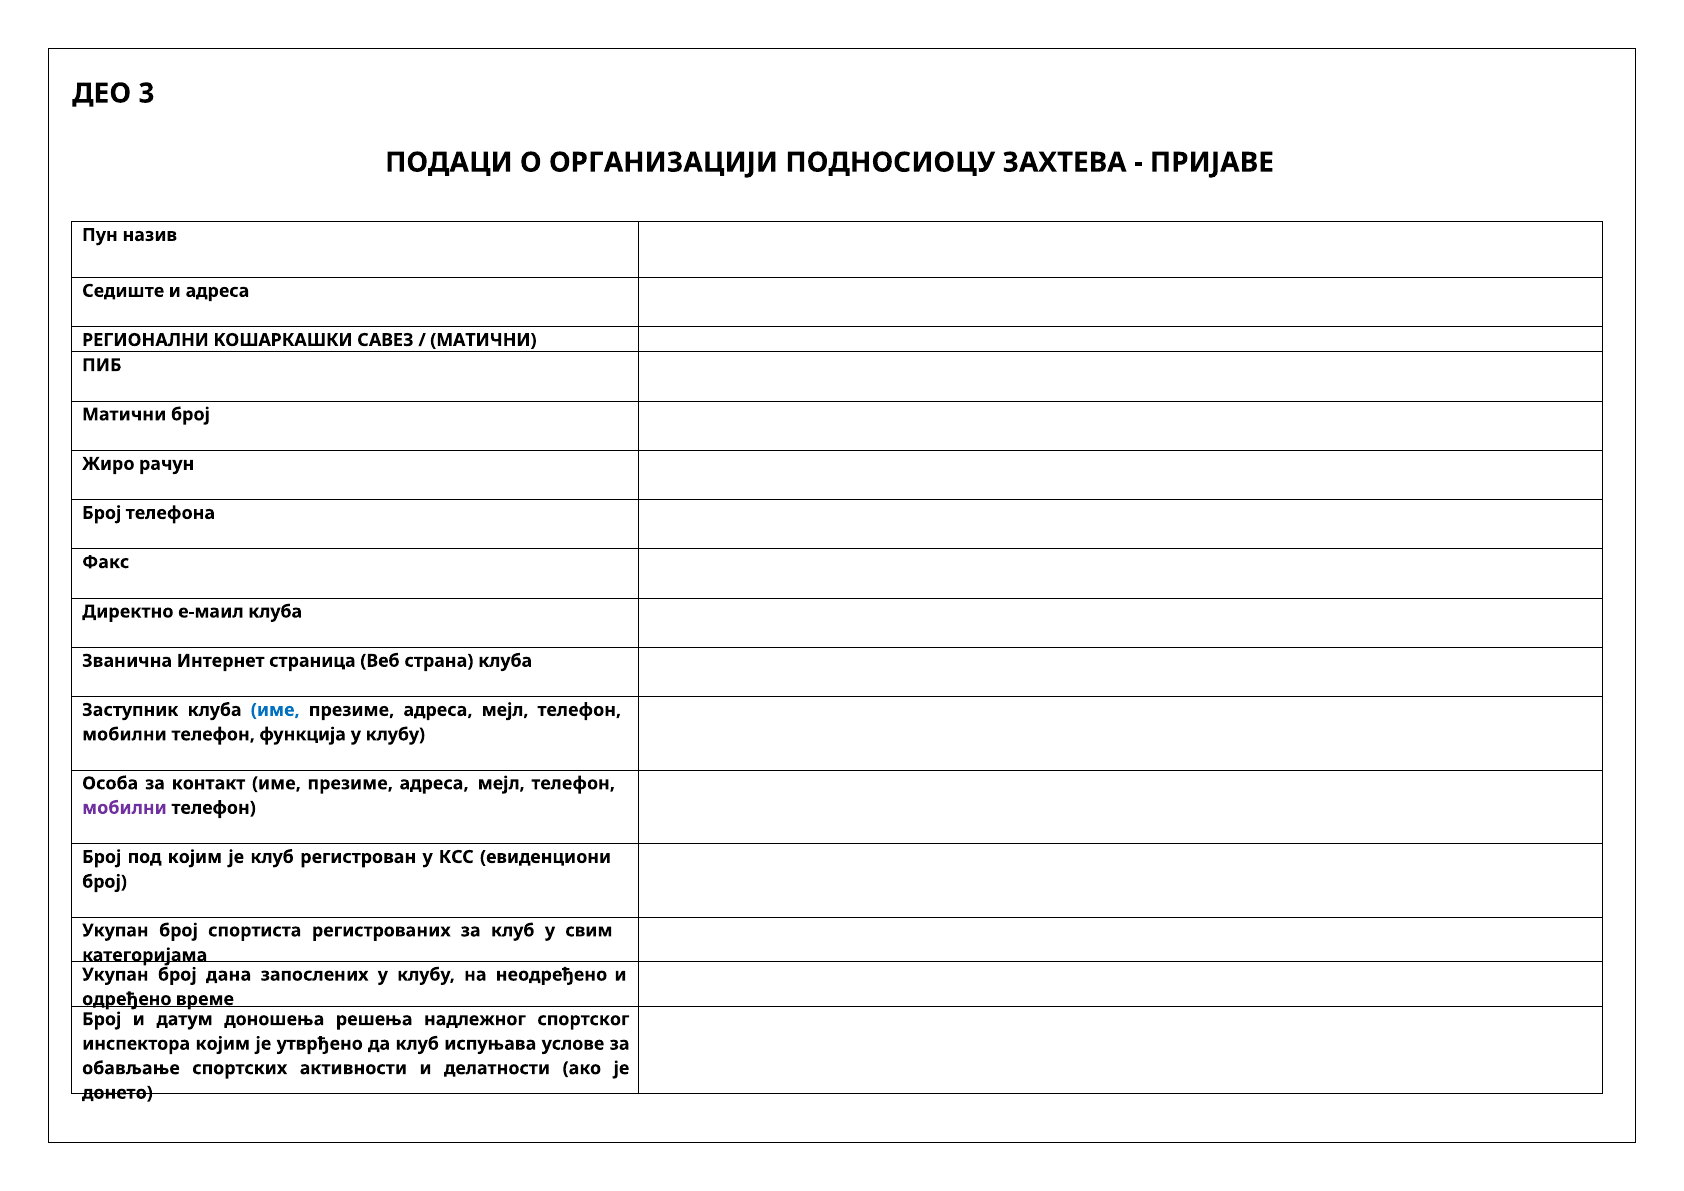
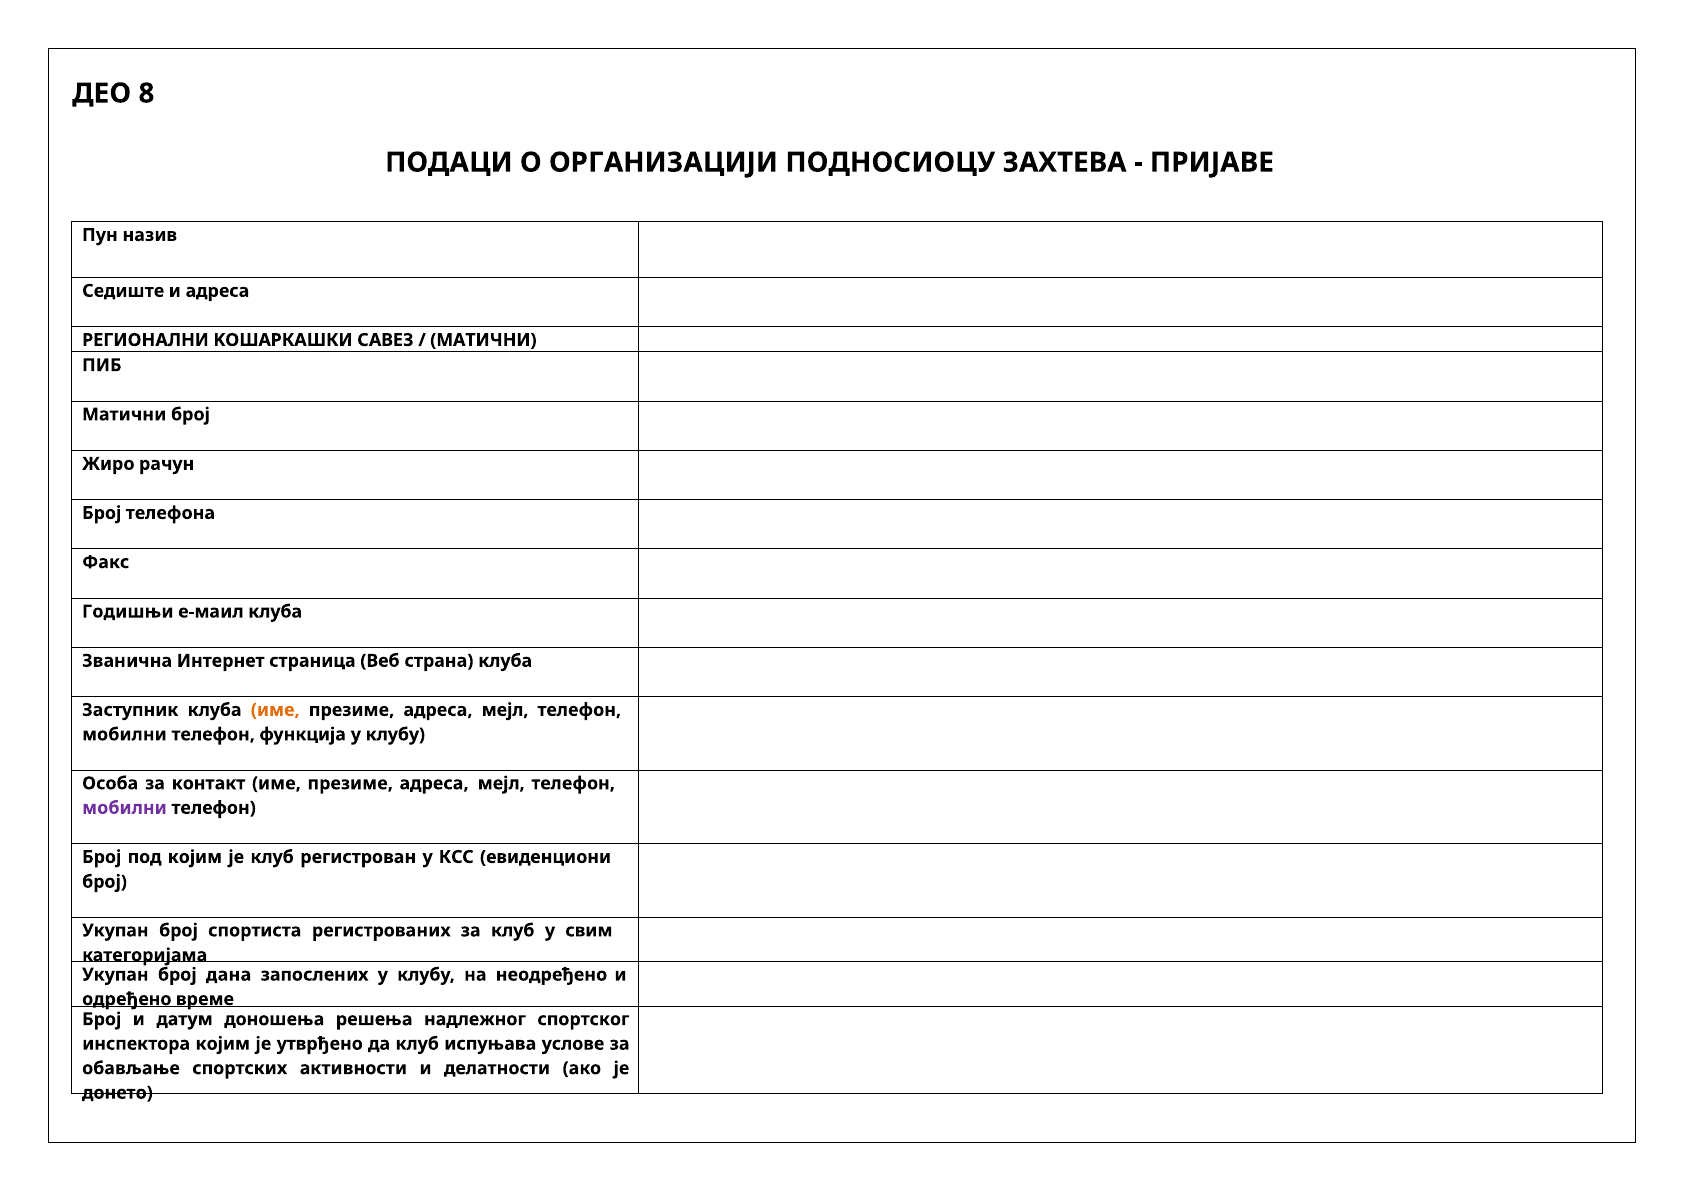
3: 3 -> 8 (146, 93)
Директно: Директно -> Годишњи (128, 612)
име colour: blue -> orange (275, 710)
